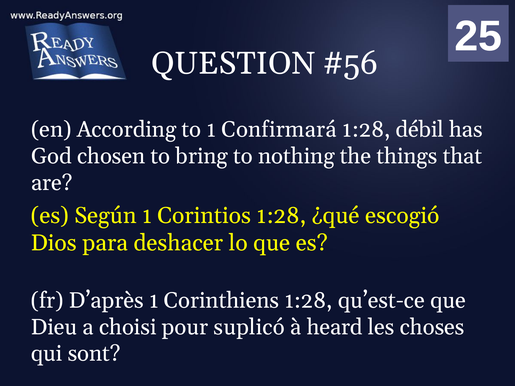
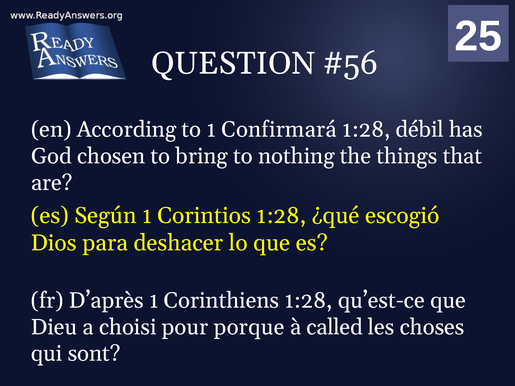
suplicó: suplicó -> porque (249, 327)
heard: heard -> called (335, 327)
